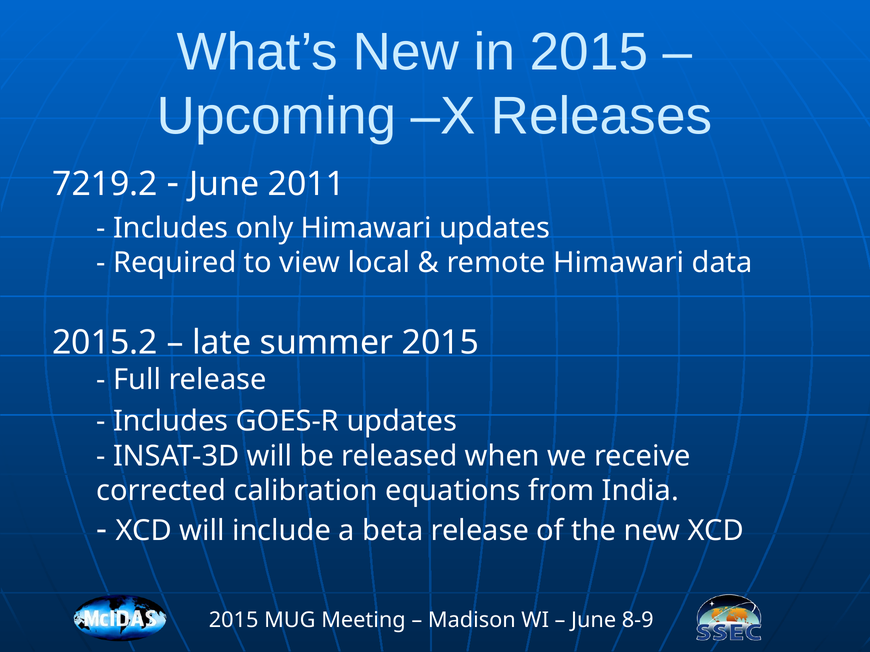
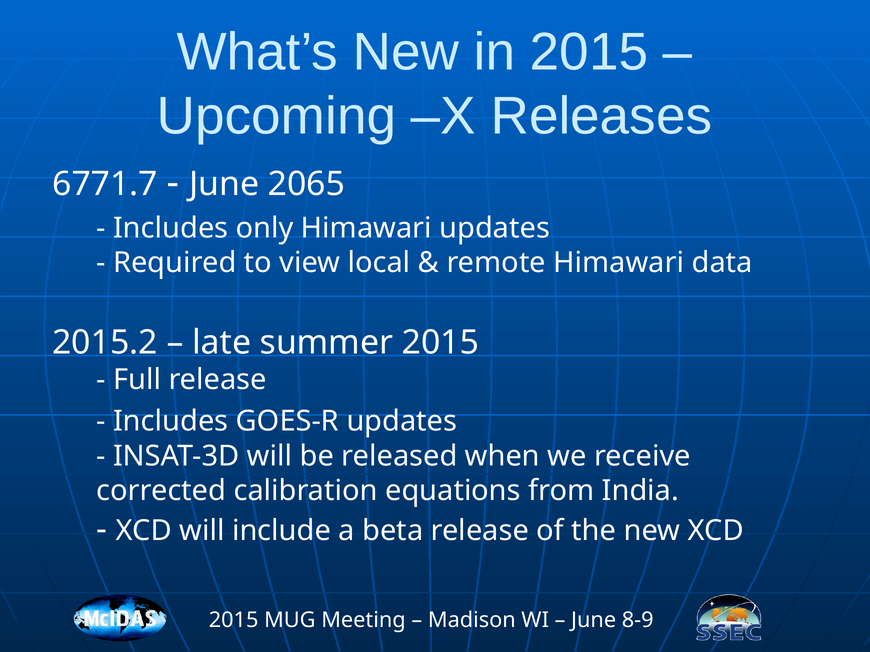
7219.2: 7219.2 -> 6771.7 (105, 184)
2011: 2011 -> 2065 (306, 184)
